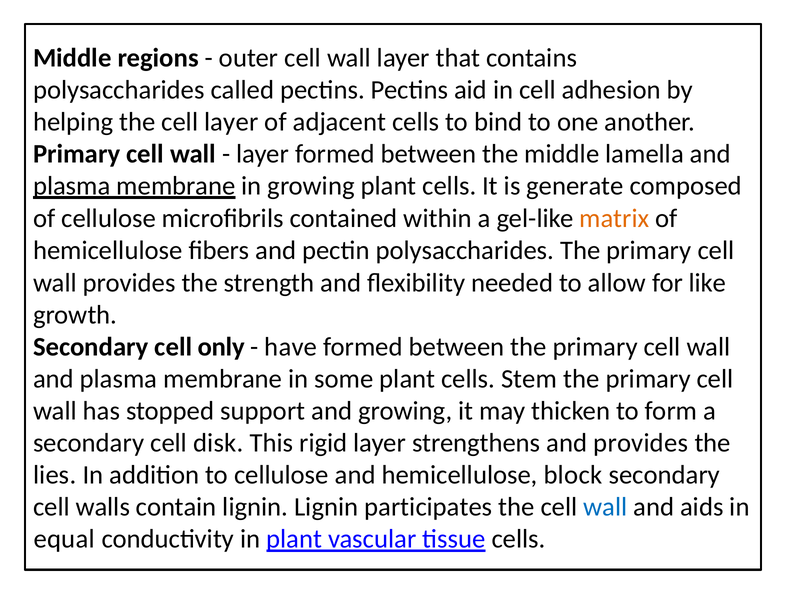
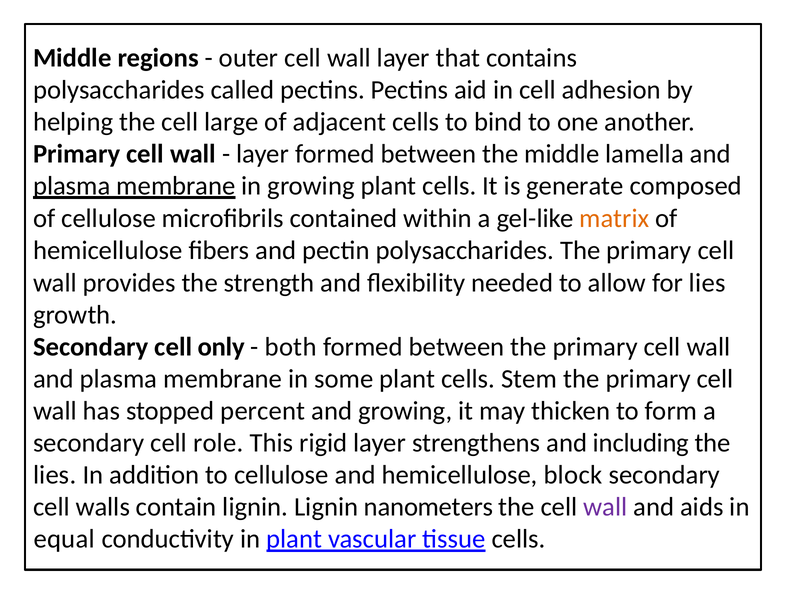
cell layer: layer -> large (231, 122)
for like: like -> lies (707, 283)
have: have -> both (291, 347)
support: support -> percent (263, 411)
disk: disk -> role (218, 443)
and provides: provides -> including (641, 443)
participates: participates -> nanometers (429, 507)
wall colour: blue -> purple (605, 507)
